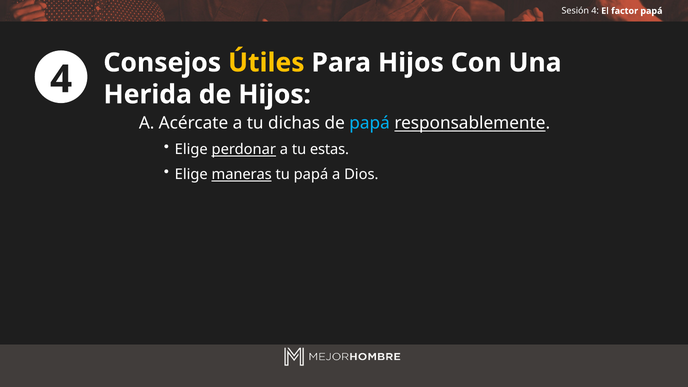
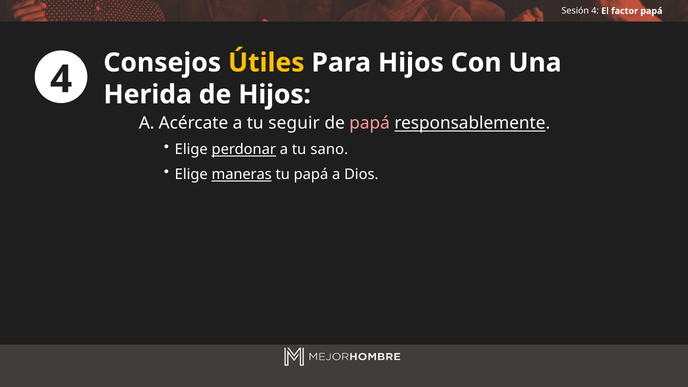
dichas: dichas -> seguir (294, 123)
papá colour: light blue -> pink (370, 123)
estas: estas -> sano (329, 149)
